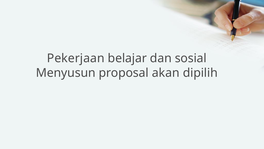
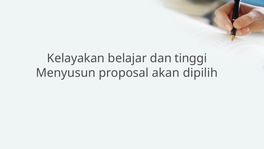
Pekerjaan: Pekerjaan -> Kelayakan (76, 58)
sosial: sosial -> tinggi (191, 58)
